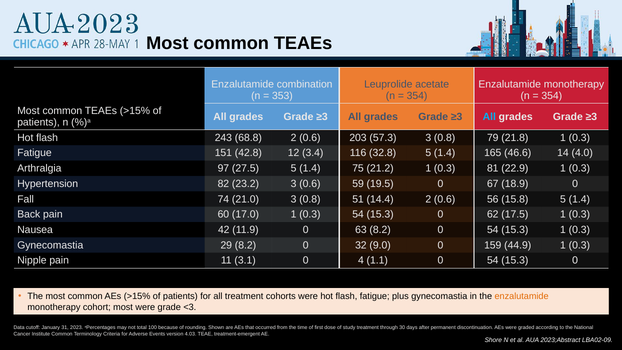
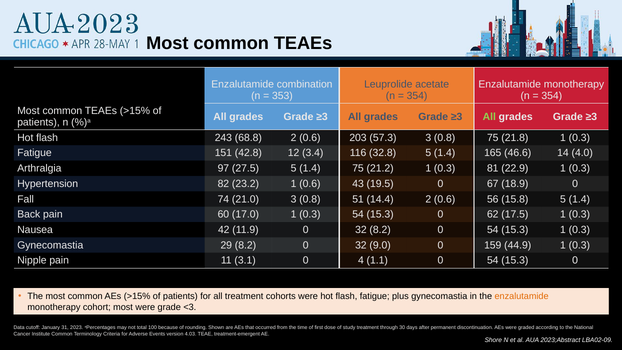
All colour: light blue -> light green (489, 117)
0.8 79: 79 -> 75 (493, 138)
23.2 3: 3 -> 1 (294, 184)
59: 59 -> 43 (358, 184)
11.9 0 63: 63 -> 32 (361, 230)
